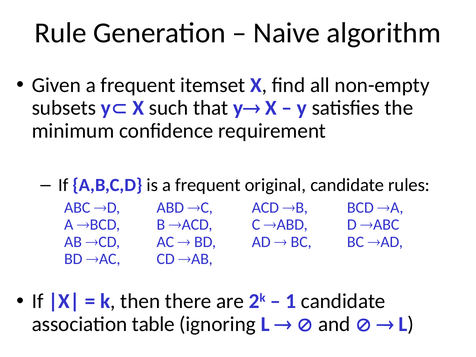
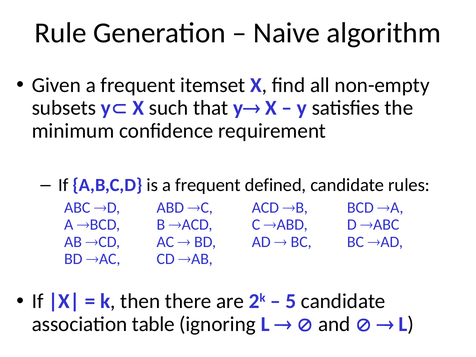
original: original -> defined (276, 185)
1: 1 -> 5 (291, 301)
